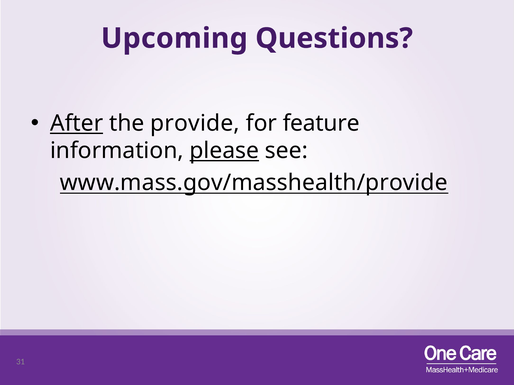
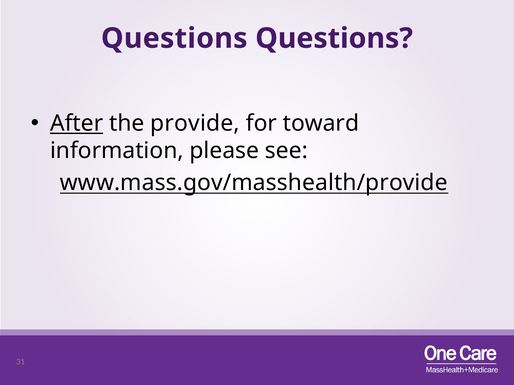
Upcoming: Upcoming -> Questions (174, 38)
feature: feature -> toward (321, 124)
please underline: present -> none (224, 151)
